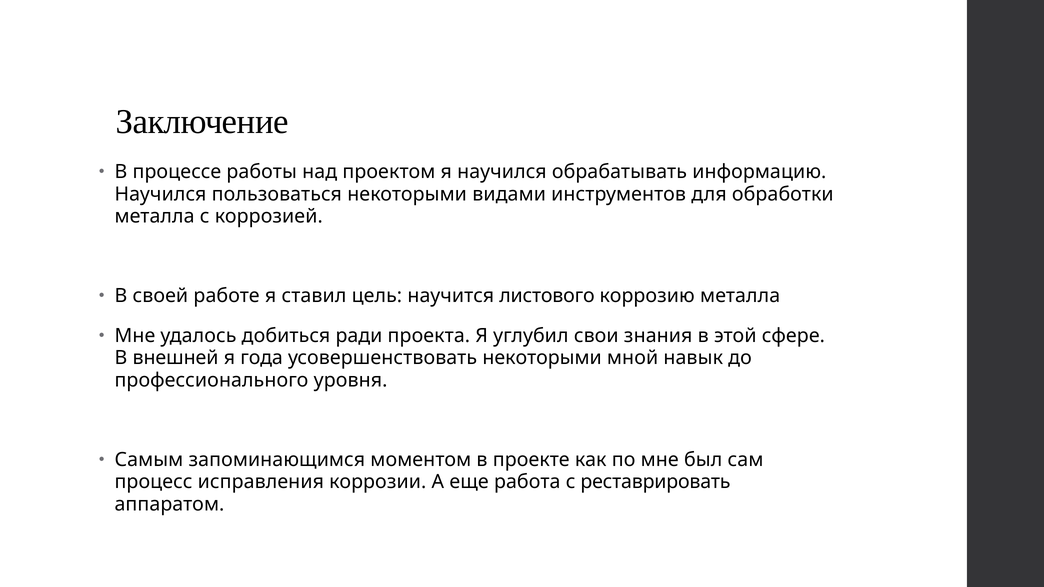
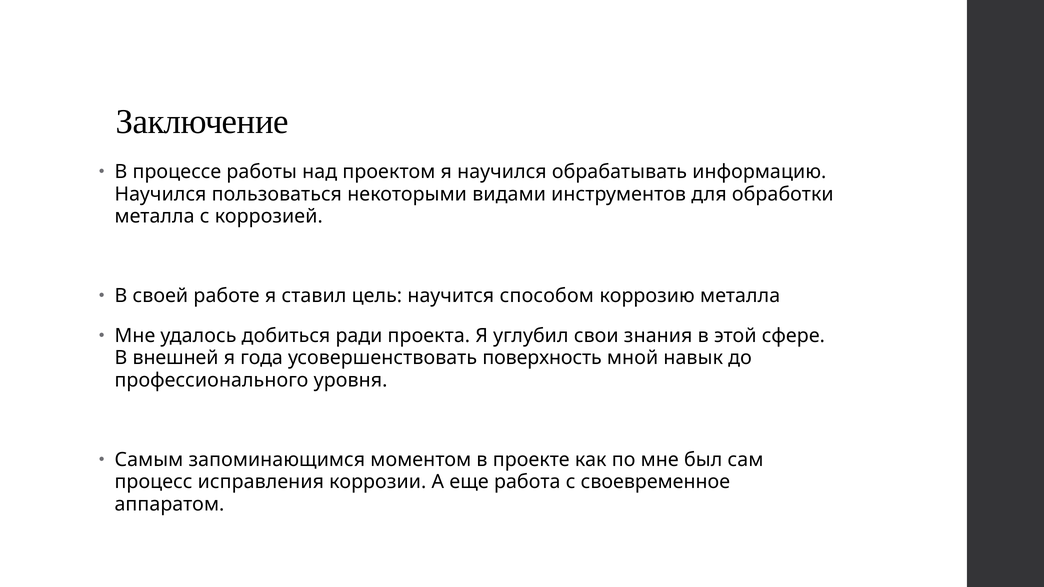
листового: листового -> способом (547, 296)
усовершенствовать некоторыми: некоторыми -> поверхность (542, 358)
реставрировать: реставрировать -> своевременное (655, 482)
